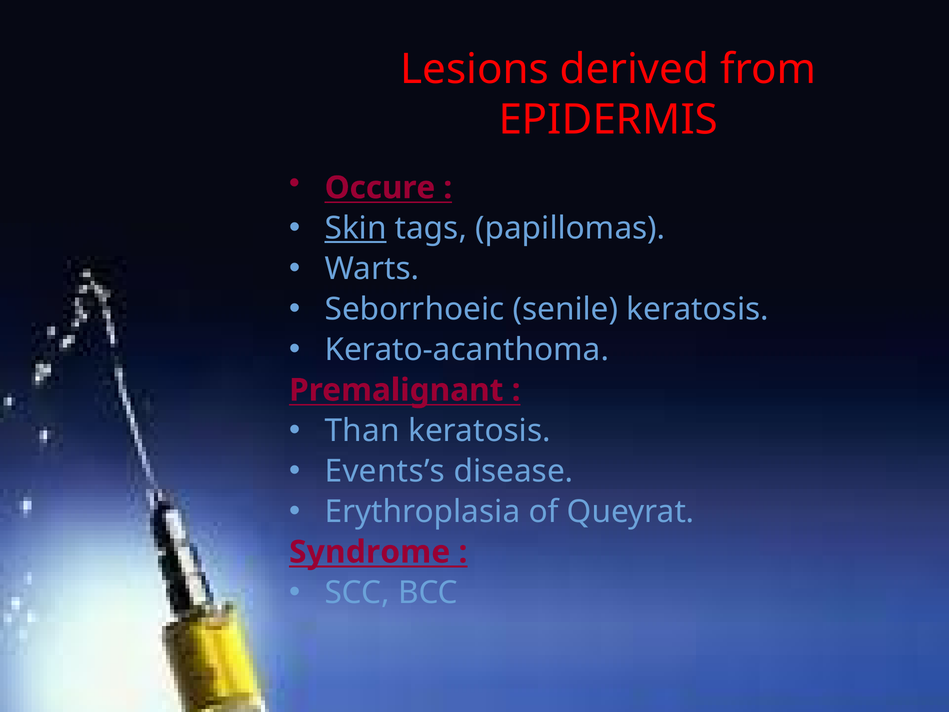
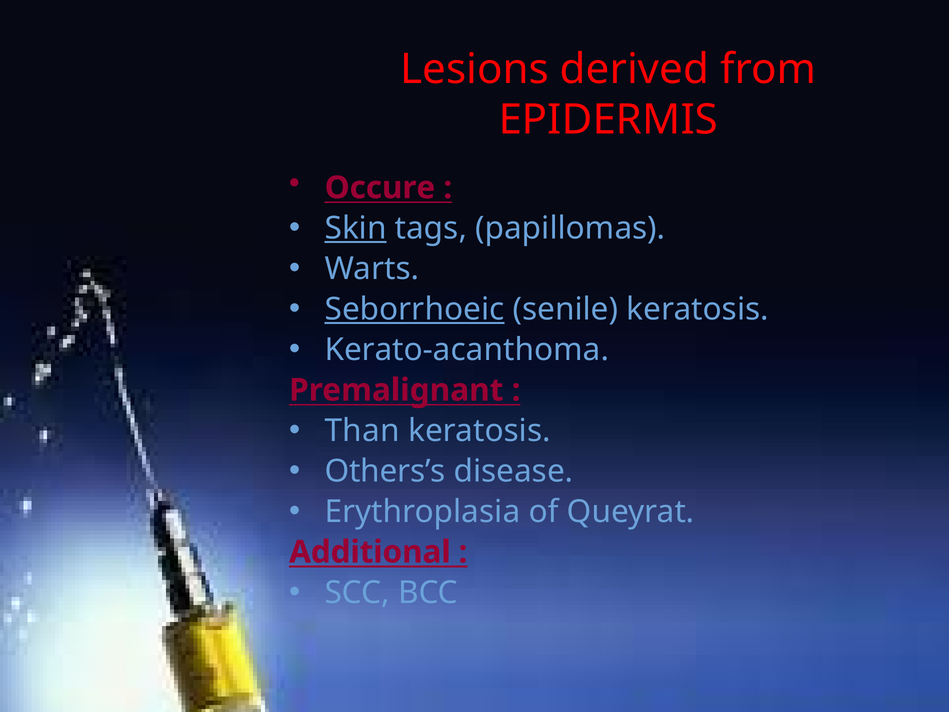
Seborrhoeic underline: none -> present (415, 309)
Events’s: Events’s -> Others’s (385, 471)
Syndrome: Syndrome -> Additional (370, 552)
